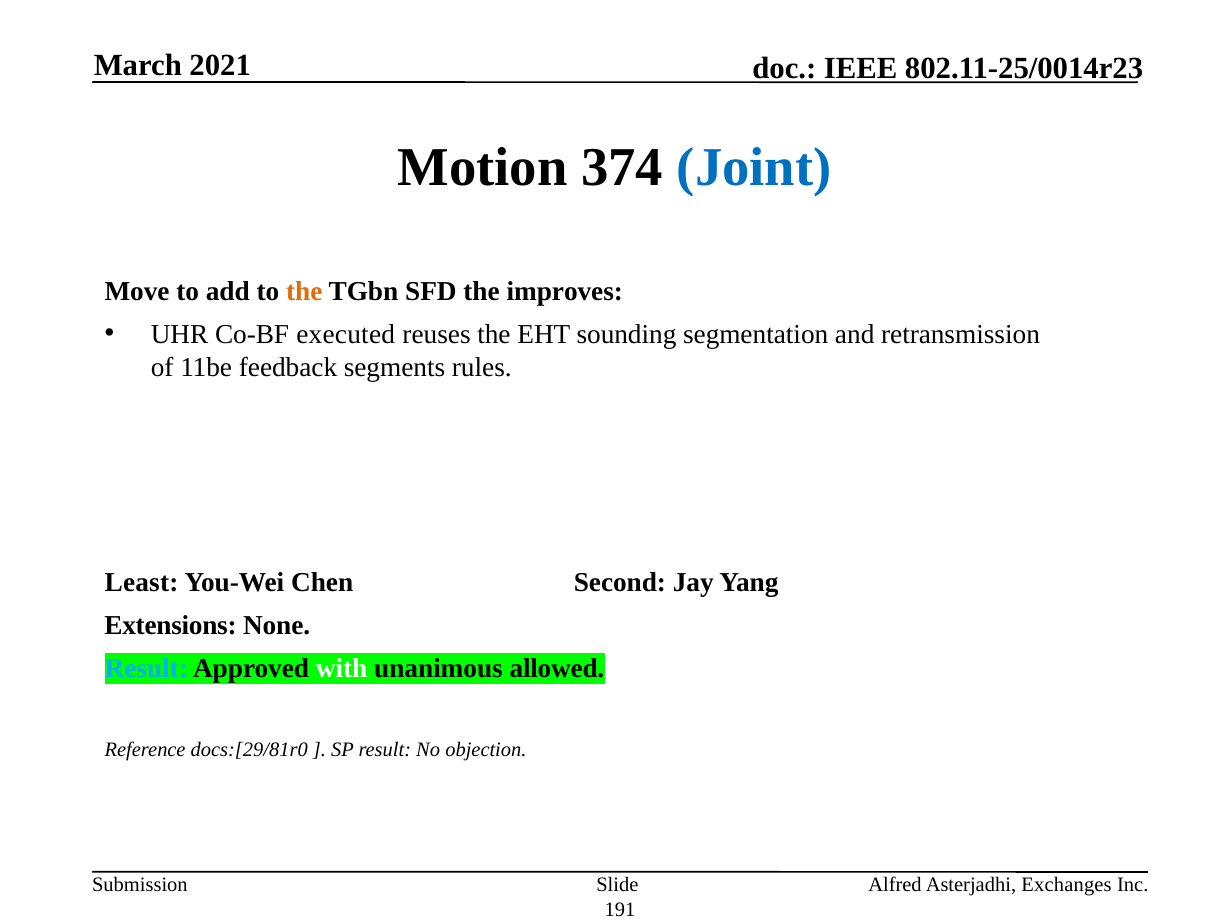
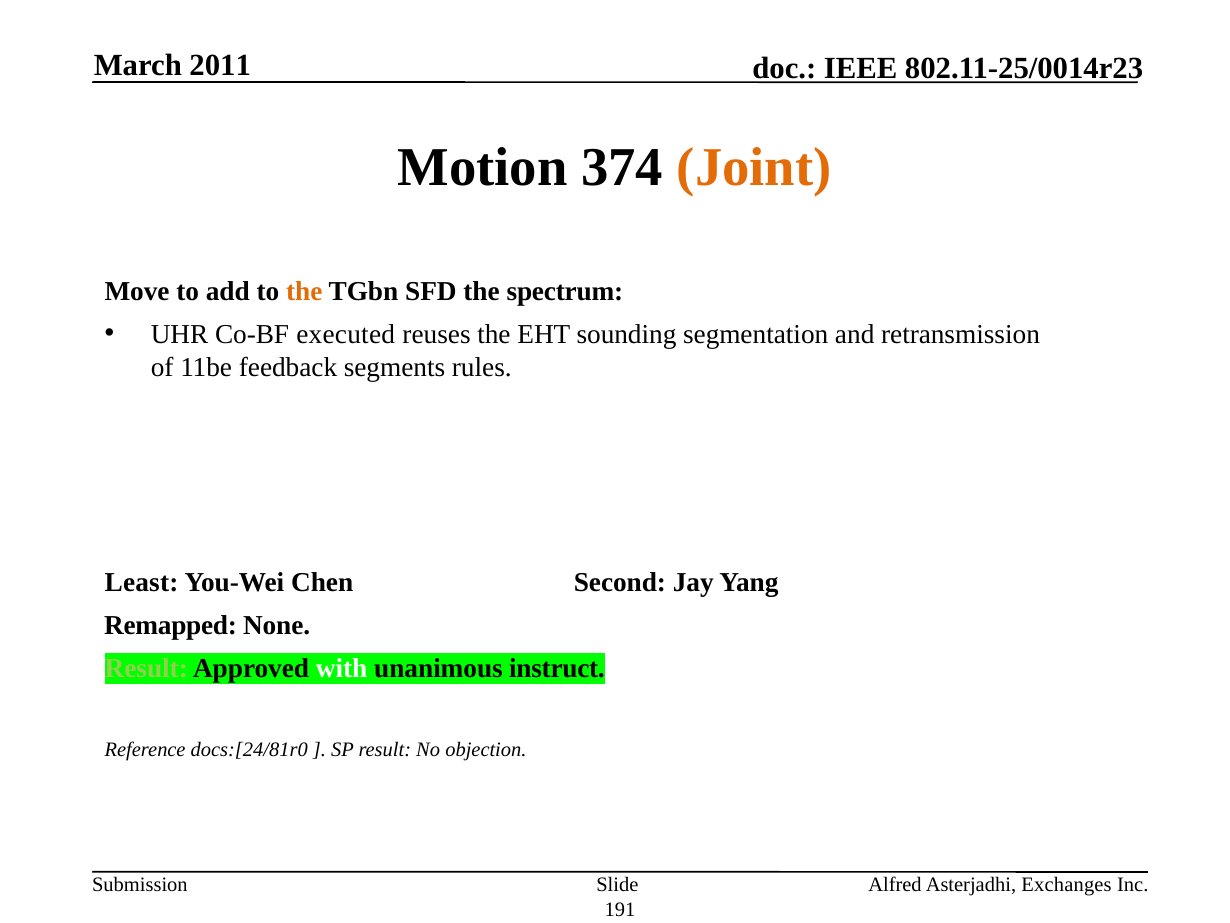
2021: 2021 -> 2011 (220, 65)
Joint colour: blue -> orange (754, 168)
improves: improves -> spectrum (565, 291)
Extensions: Extensions -> Remapped (171, 625)
Result colour: light blue -> light green (146, 668)
allowed: allowed -> instruct (557, 668)
docs:[29/81r0: docs:[29/81r0 -> docs:[24/81r0 (249, 750)
